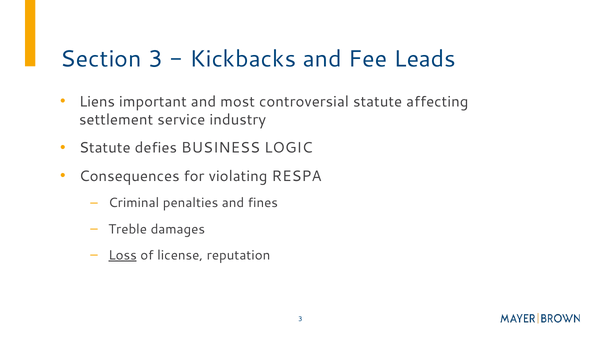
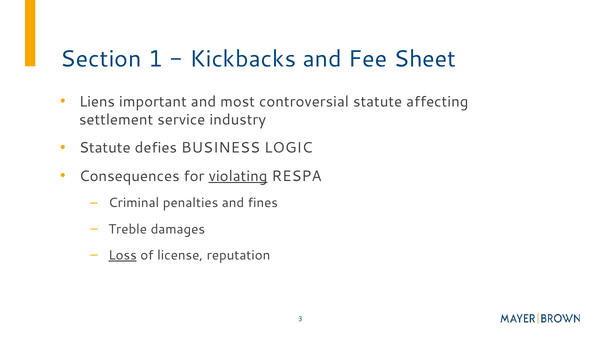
Section 3: 3 -> 1 (156, 59)
Leads: Leads -> Sheet (425, 59)
violating underline: none -> present (238, 176)
